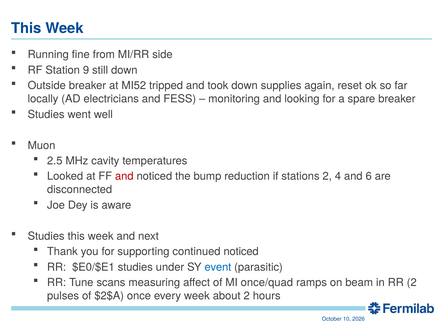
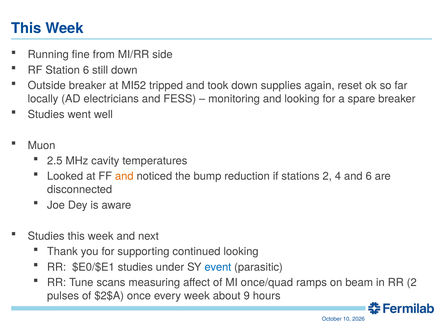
Station 9: 9 -> 6 (86, 70)
and colour: red -> orange (124, 176)
continued noticed: noticed -> looking (241, 252)
about 2: 2 -> 9 (247, 296)
